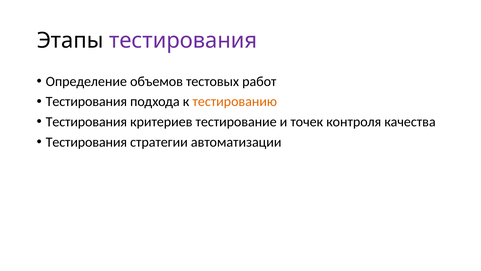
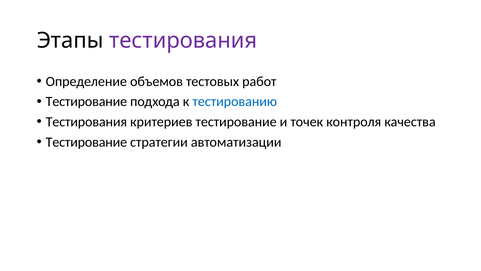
Тестирования: Тестирования -> Тестирование (86, 101)
тестированию colour: orange -> blue (235, 101)
Тестирования: Тестирования -> Тестирование (86, 142)
